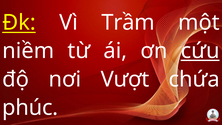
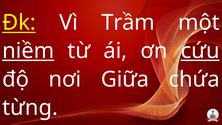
niềm underline: none -> present (28, 51)
Vượt: Vượt -> Giữa (125, 79)
phúc: phúc -> từng (30, 108)
